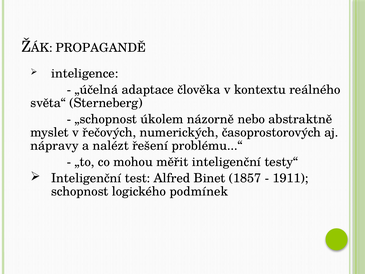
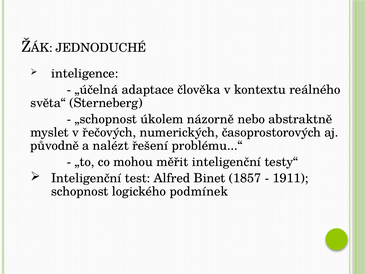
PROPAGANDĚ: PROPAGANDĚ -> JEDNODUCHÉ (101, 48)
nápravy: nápravy -> původně (55, 146)
